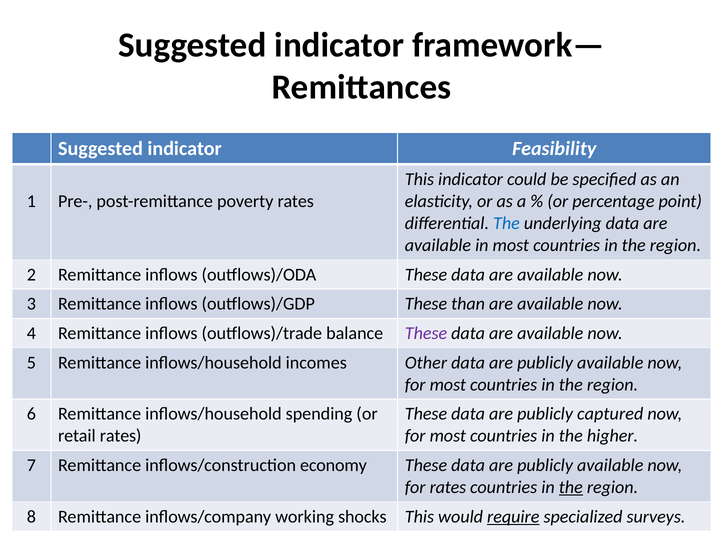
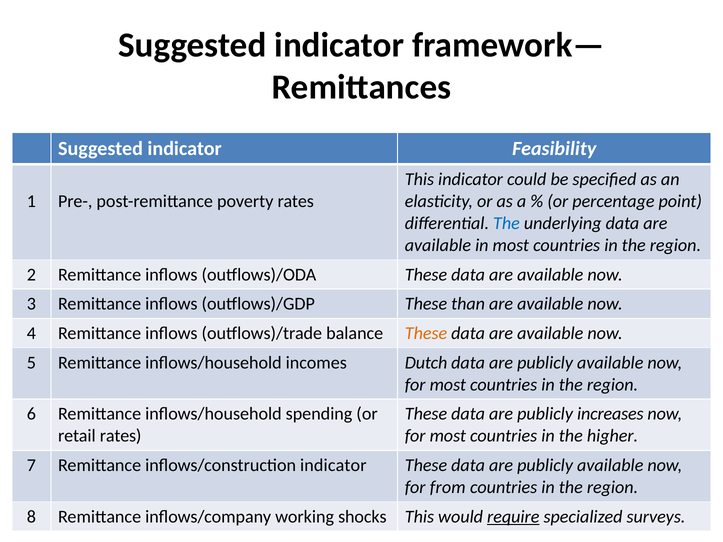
These colour: purple -> orange (426, 333)
Other: Other -> Dutch (426, 363)
captured: captured -> increases (610, 414)
inflows/construction economy: economy -> indicator (333, 465)
for rates: rates -> from (448, 488)
the underline: present -> none (571, 488)
